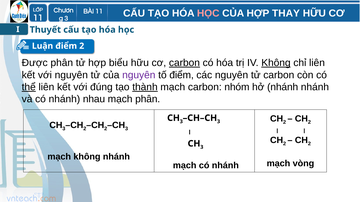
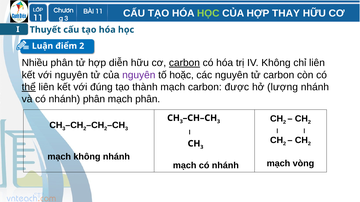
HỌC colour: pink -> light green (208, 13)
Được: Được -> Nhiều (35, 63)
biểu: biểu -> diễn (118, 63)
Không underline: present -> none (276, 63)
tố điểm: điểm -> hoặc (182, 75)
thành underline: present -> none (145, 87)
nhóm: nhóm -> được (237, 87)
hở nhánh: nhánh -> lượng (283, 87)
nhánh nhau: nhau -> phân (94, 99)
